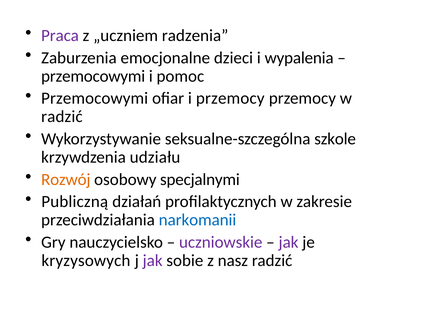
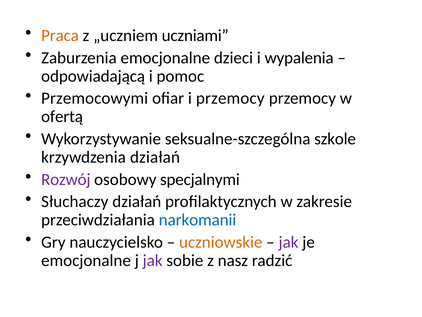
Praca colour: purple -> orange (60, 35)
radzenia: radzenia -> uczniami (195, 35)
przemocowymi: przemocowymi -> odpowiadającą (93, 76)
radzić: radzić -> ofertą (62, 117)
krzywdzenia udziału: udziału -> działań (155, 157)
Rozwój colour: orange -> purple (66, 179)
Publiczną: Publiczną -> Słuchaczy (75, 201)
uczniowskie colour: purple -> orange (221, 242)
kryzysowych: kryzysowych -> emocjonalne (86, 260)
